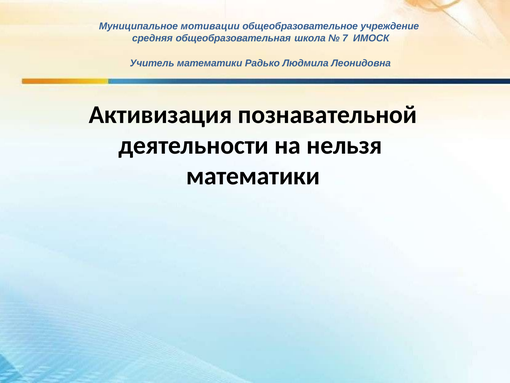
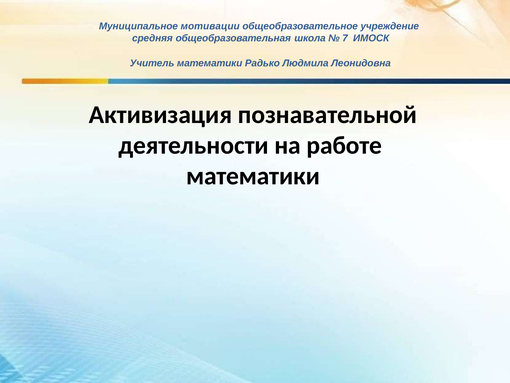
нельзя: нельзя -> работе (344, 145)
